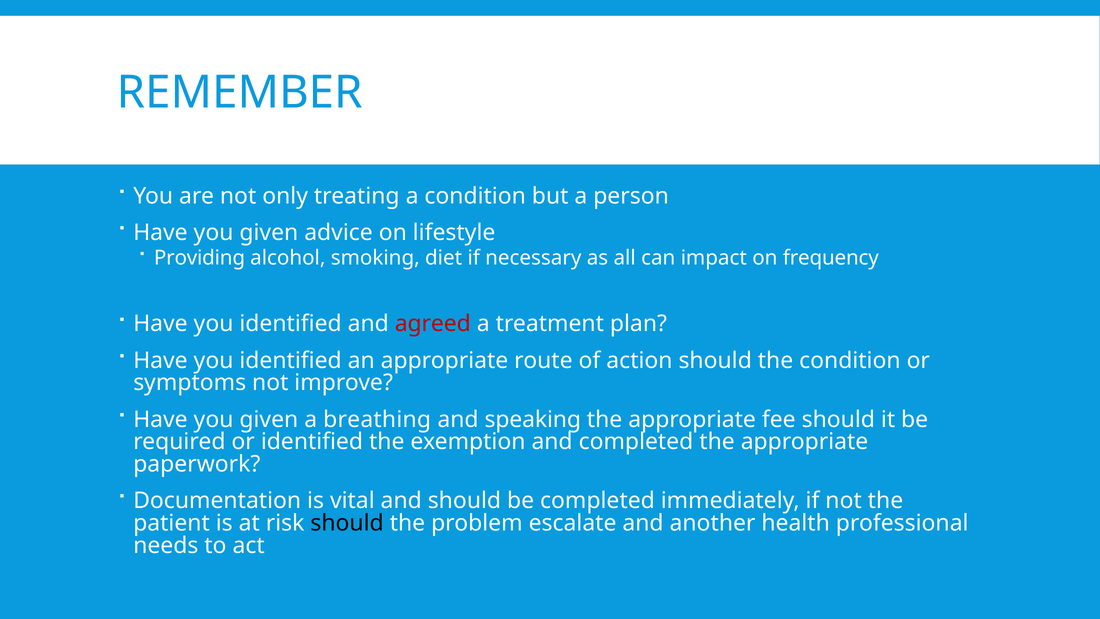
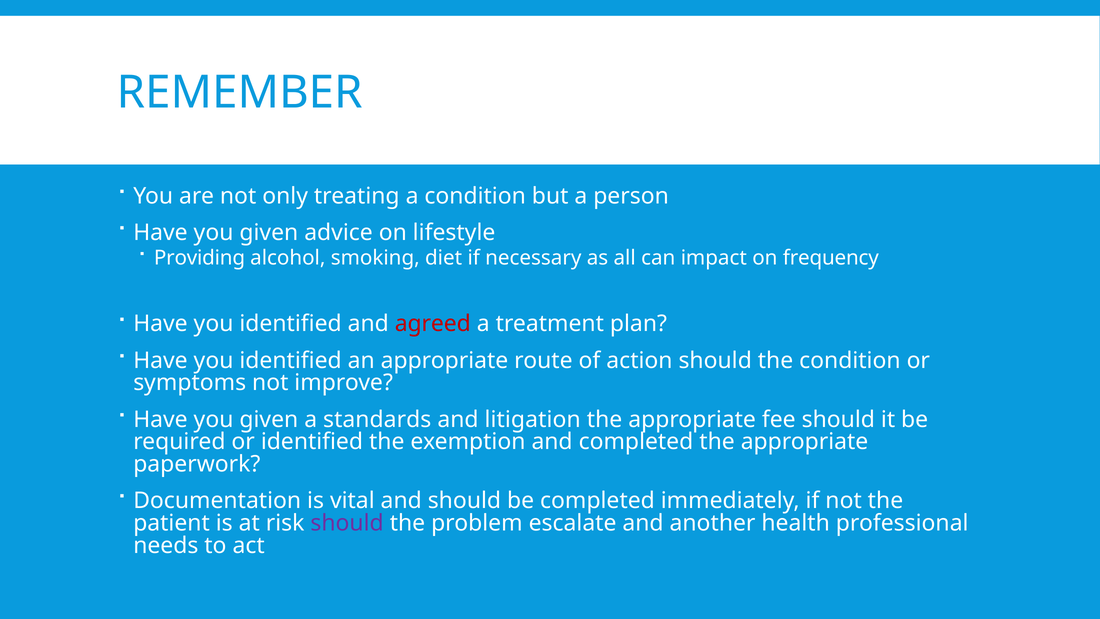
breathing: breathing -> standards (377, 419)
speaking: speaking -> litigation (533, 419)
should colour: black -> purple (347, 523)
